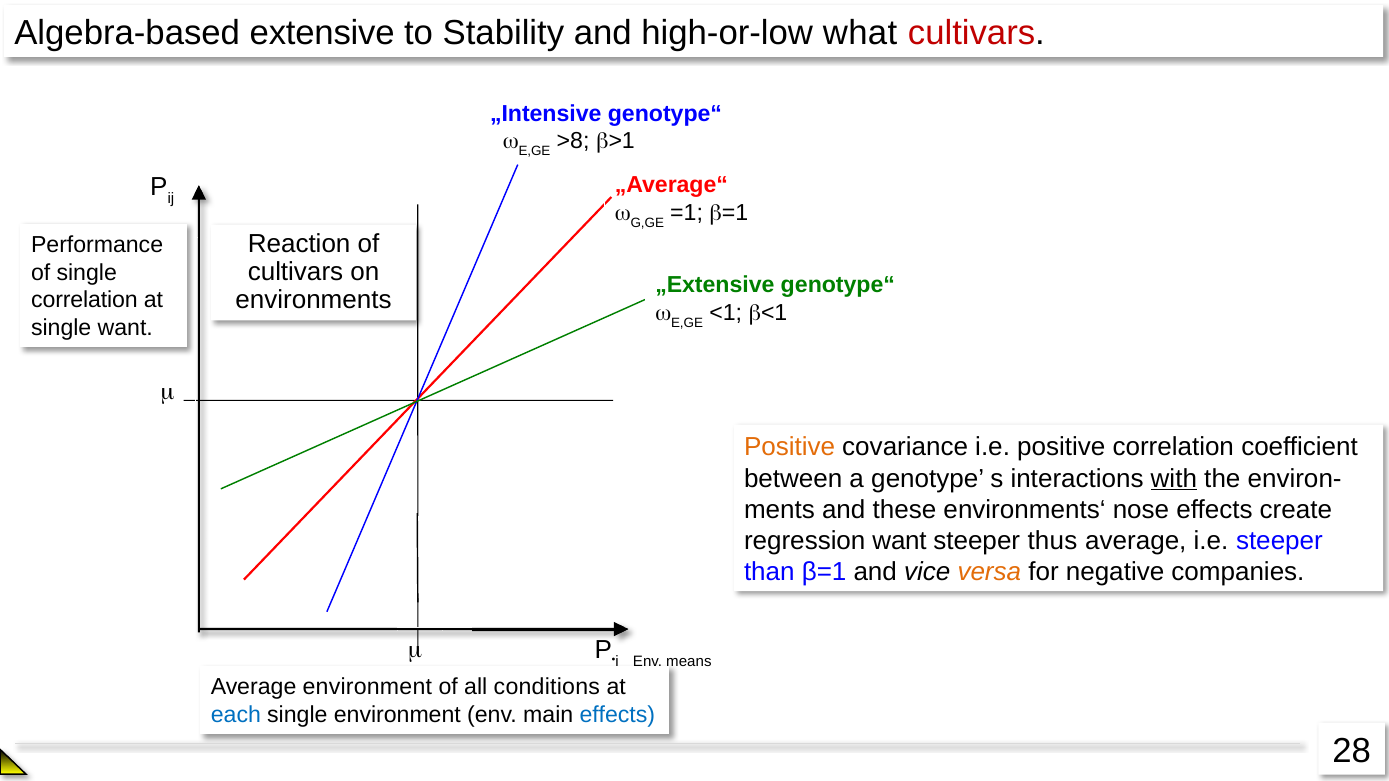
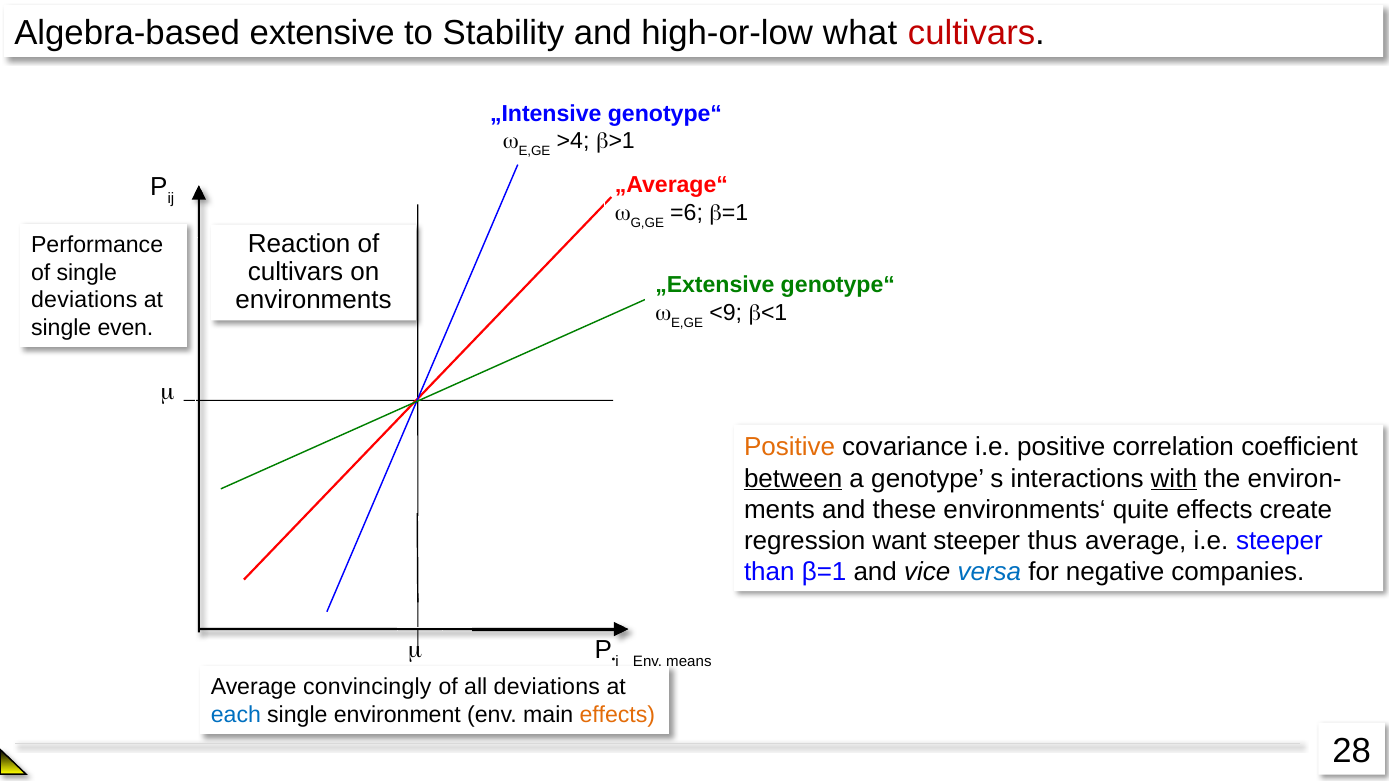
>8: >8 -> >4 (573, 141)
=1: =1 -> =6 (687, 213)
correlation: correlation -> deviations (84, 300)
<1: <1 -> <9 (726, 313)
single want: want -> even (125, 328)
between underline: none -> present (793, 479)
nose: nose -> quite (1141, 510)
versa colour: orange -> blue (989, 572)
Average environment: environment -> convincingly (367, 688)
all conditions: conditions -> deviations (547, 688)
effects colour: blue -> orange (617, 715)
